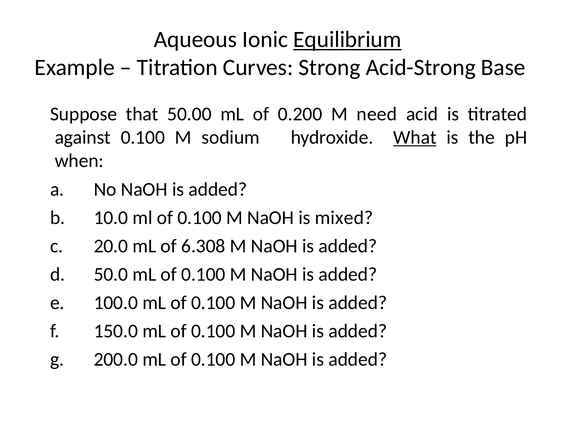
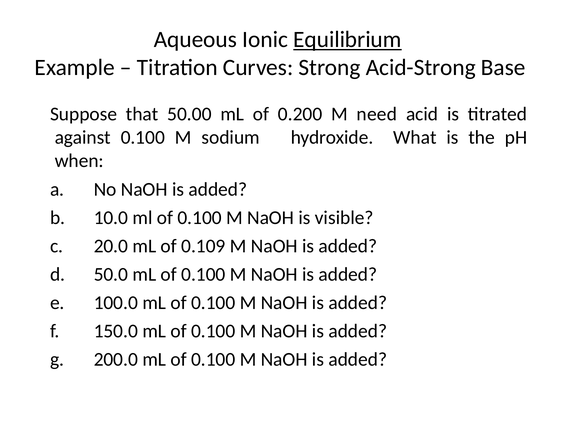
What underline: present -> none (415, 137)
mixed: mixed -> visible (344, 217)
6.308: 6.308 -> 0.109 (203, 246)
